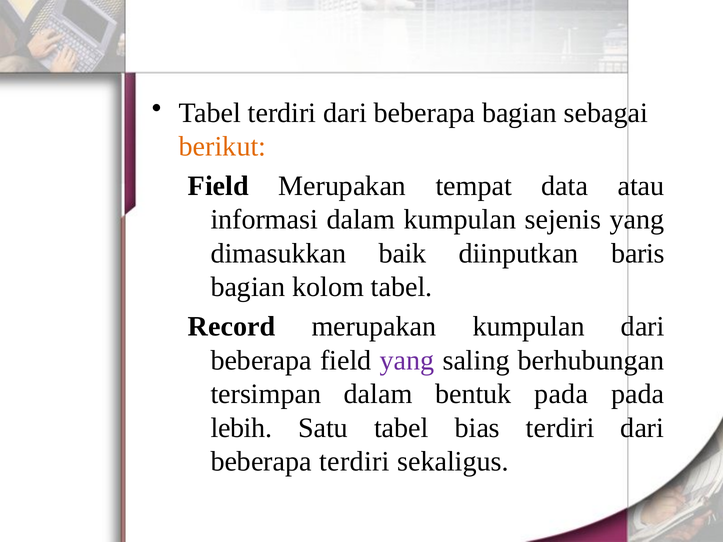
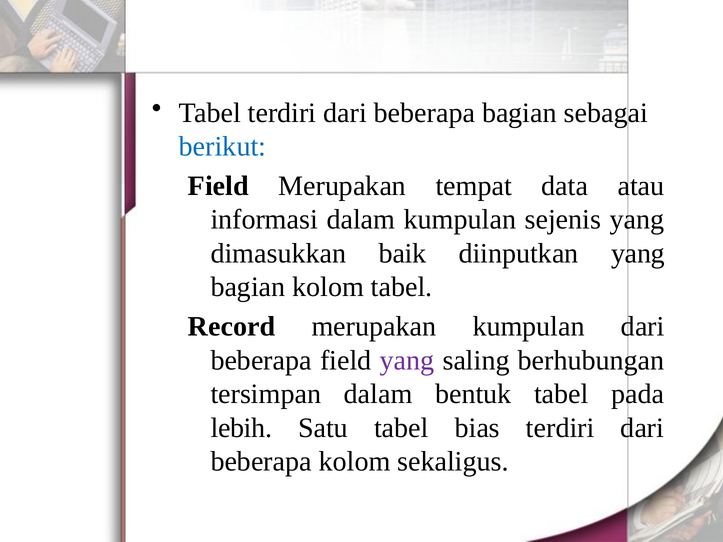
berikut colour: orange -> blue (223, 147)
diinputkan baris: baris -> yang (638, 254)
bentuk pada: pada -> tabel (561, 394)
beberapa terdiri: terdiri -> kolom (355, 462)
